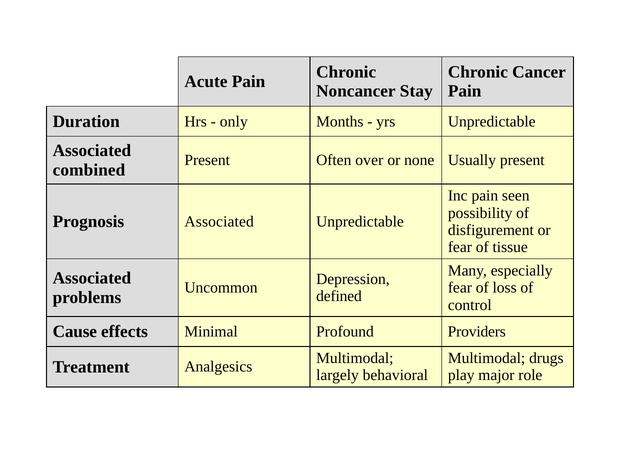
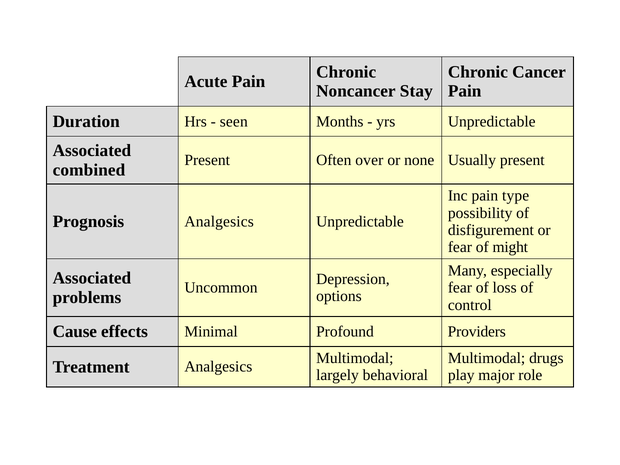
only: only -> seen (234, 121)
seen: seen -> type (516, 196)
Prognosis Associated: Associated -> Analgesics (219, 222)
tissue: tissue -> might (510, 247)
defined: defined -> options (339, 296)
